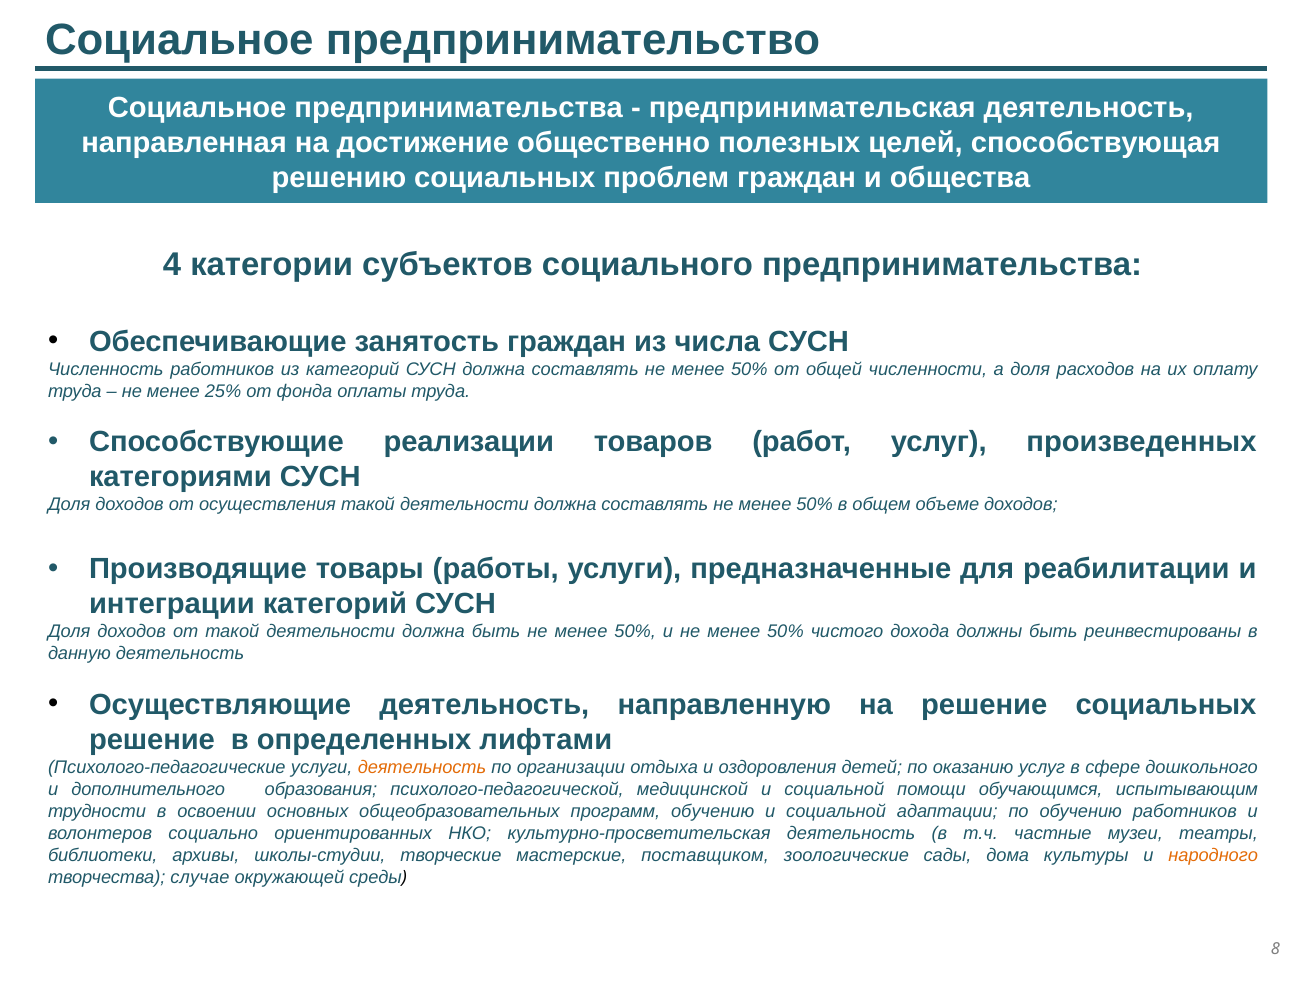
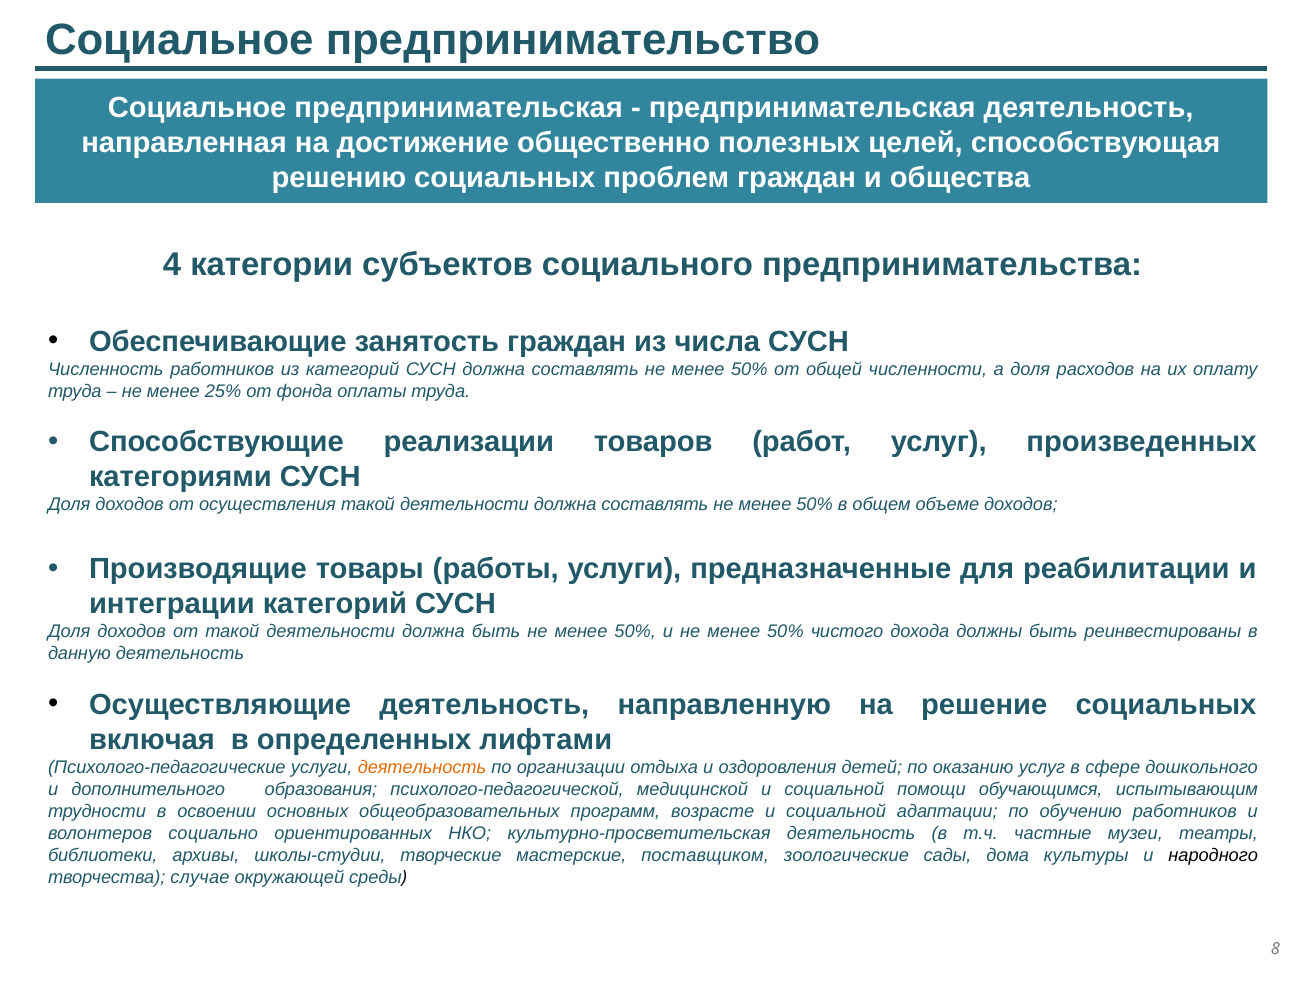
Социальное предпринимательства: предпринимательства -> предпринимательская (459, 108)
решение: решение -> включая (152, 740)
программ обучению: обучению -> возрасте (713, 812)
народного colour: orange -> black (1213, 856)
